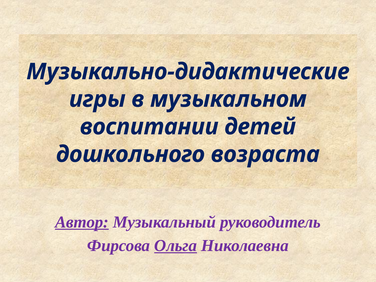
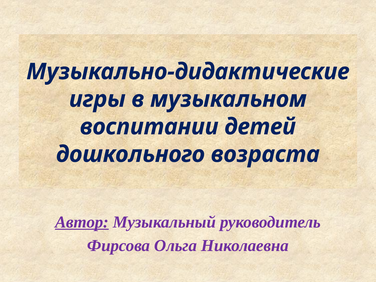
Ольга underline: present -> none (176, 246)
